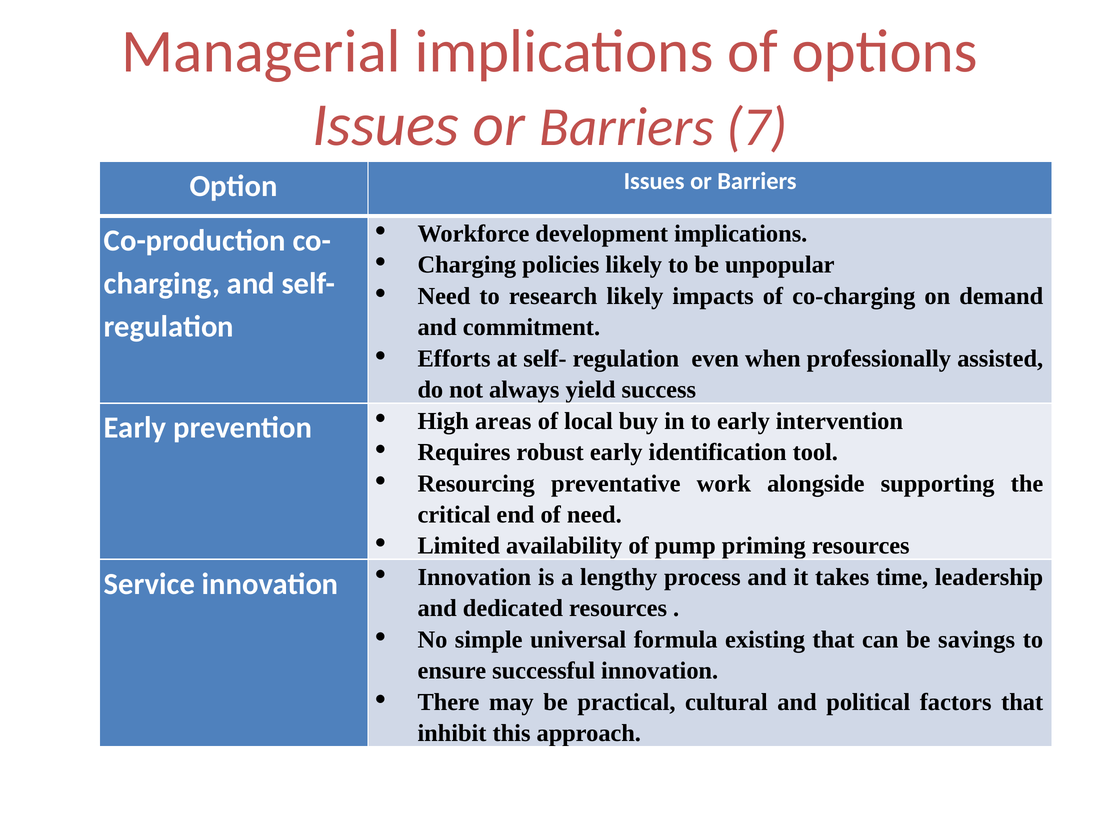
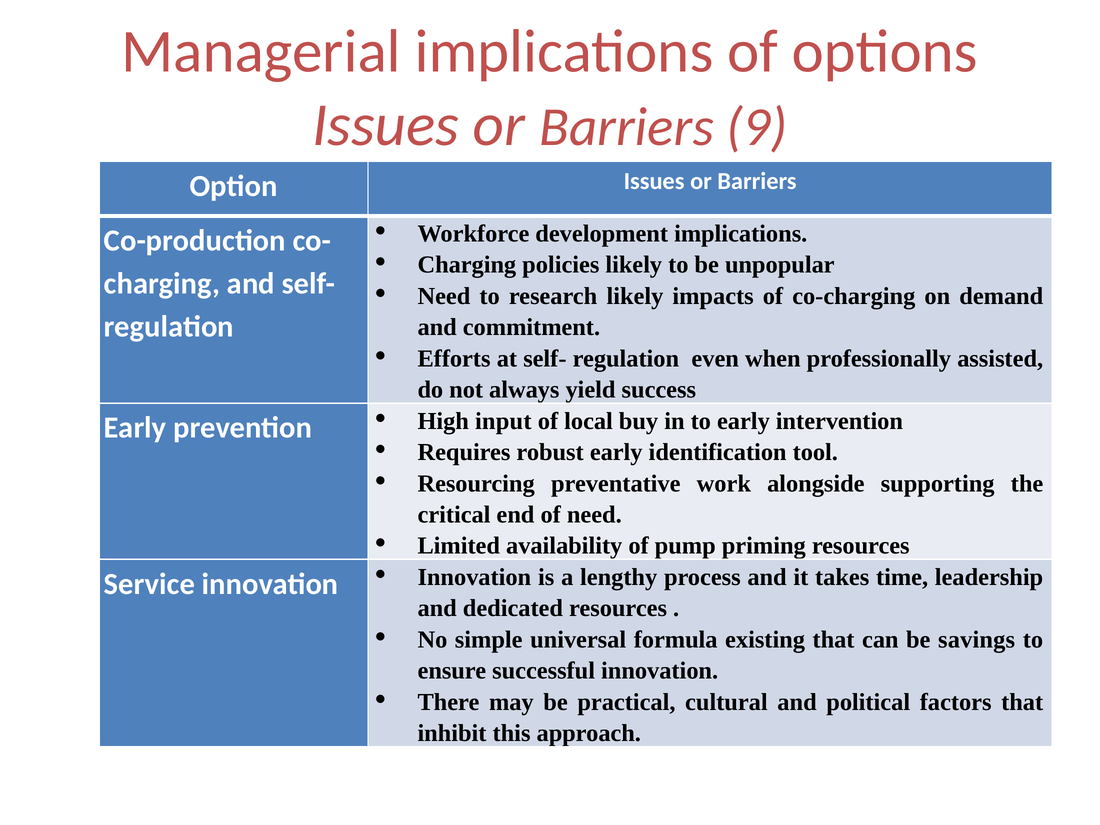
7: 7 -> 9 (757, 127)
areas: areas -> input (503, 421)
